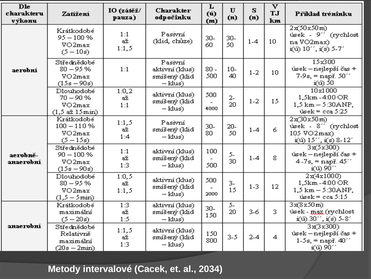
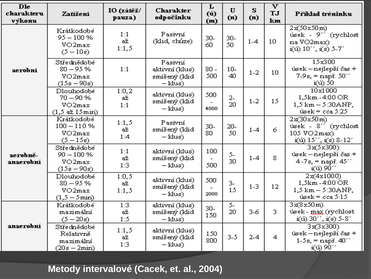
2034: 2034 -> 2004 (211, 268)
